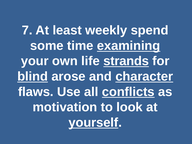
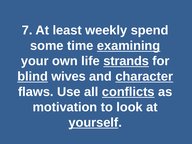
arose: arose -> wives (69, 76)
